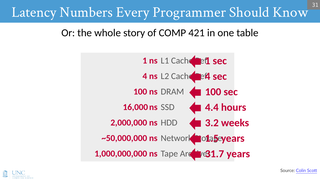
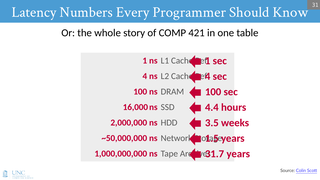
3.2: 3.2 -> 3.5 (212, 123)
